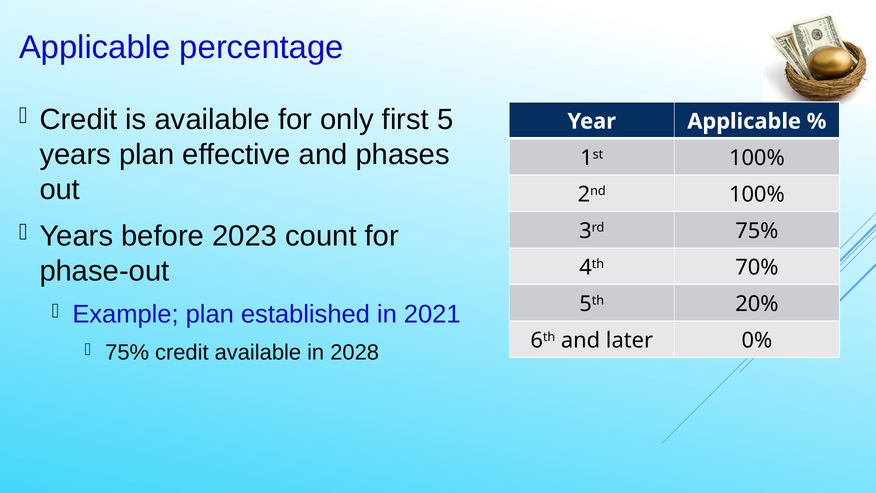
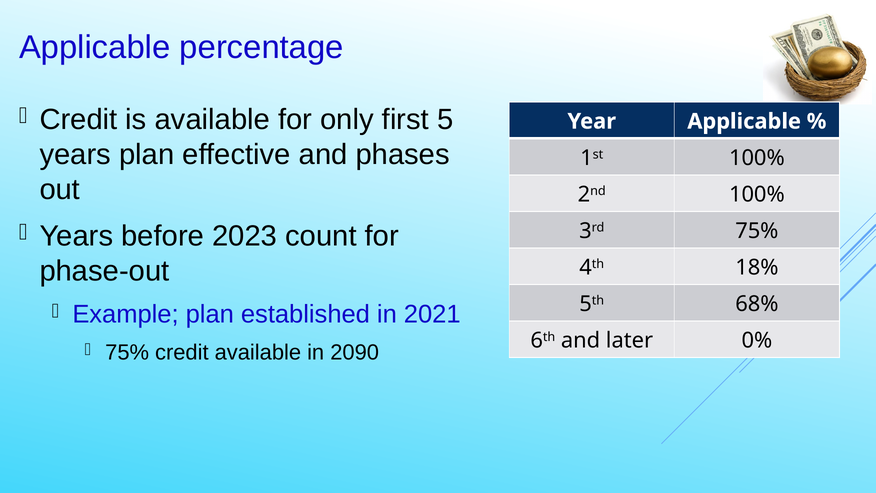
70%: 70% -> 18% (757, 267)
20%: 20% -> 68% (757, 304)
2028: 2028 -> 2090 (355, 352)
